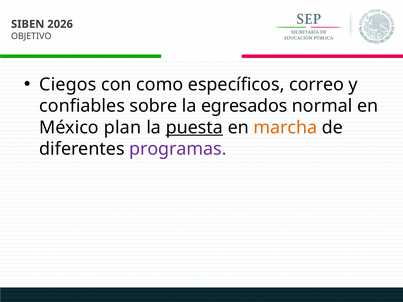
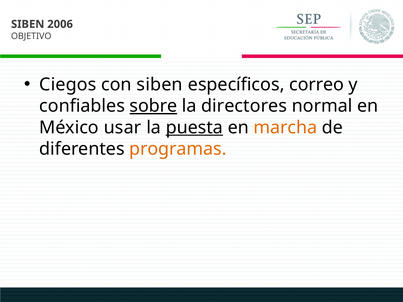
2026: 2026 -> 2006 (60, 24)
con como: como -> siben (160, 85)
sobre underline: none -> present (153, 106)
egresados: egresados -> directores (244, 106)
plan: plan -> usar (123, 128)
programas colour: purple -> orange (178, 149)
